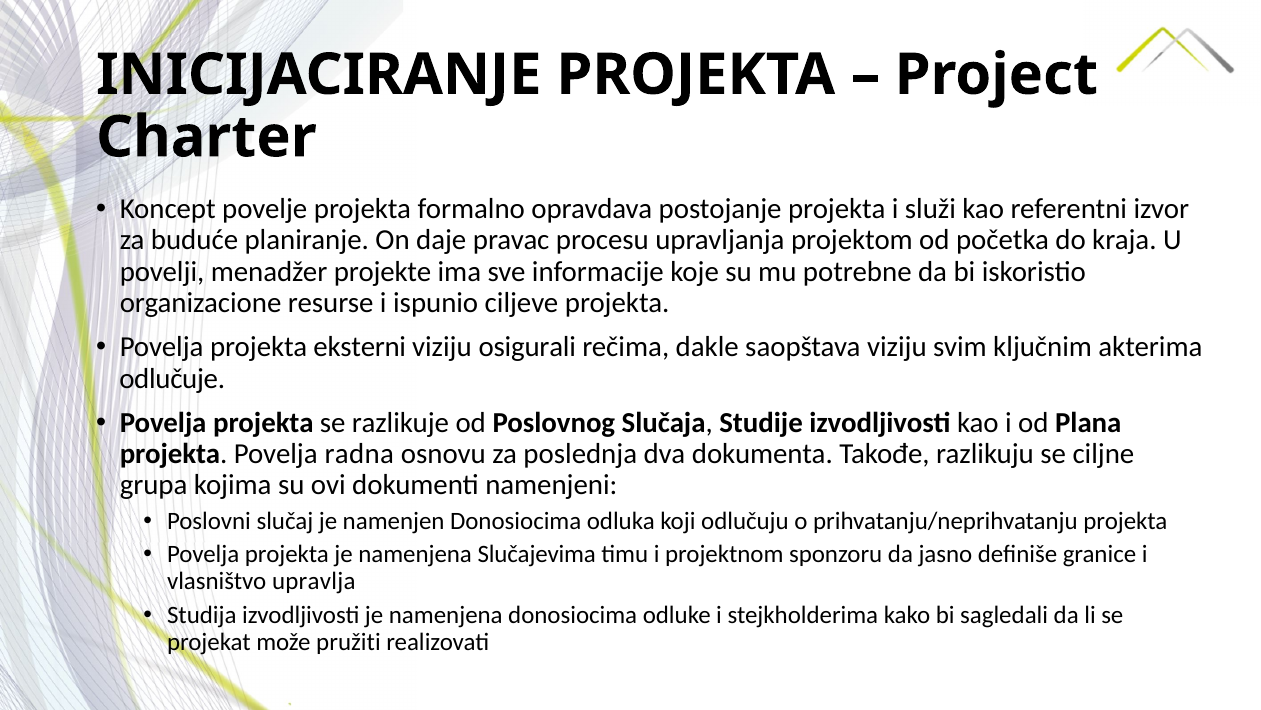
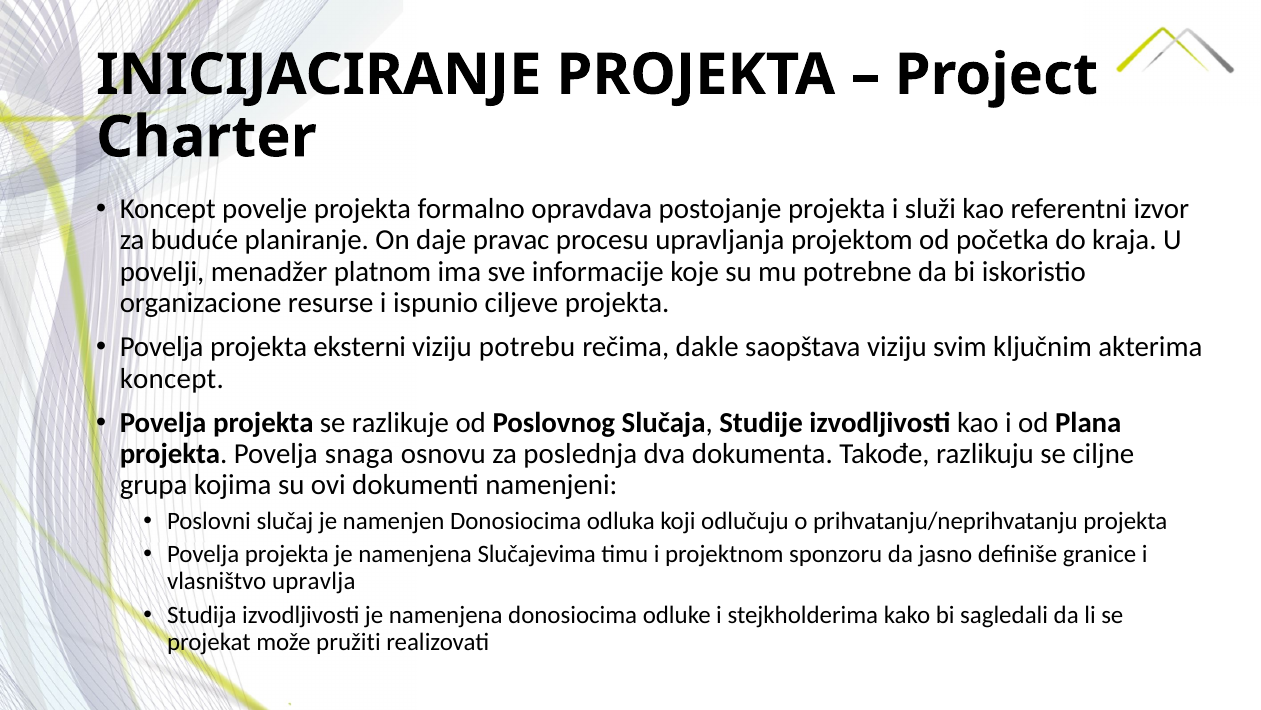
projekte: projekte -> platnom (383, 271)
osigurali: osigurali -> potrebu (527, 347)
odlučuje: odlučuje -> koncept (172, 378)
radna: radna -> snaga (359, 454)
